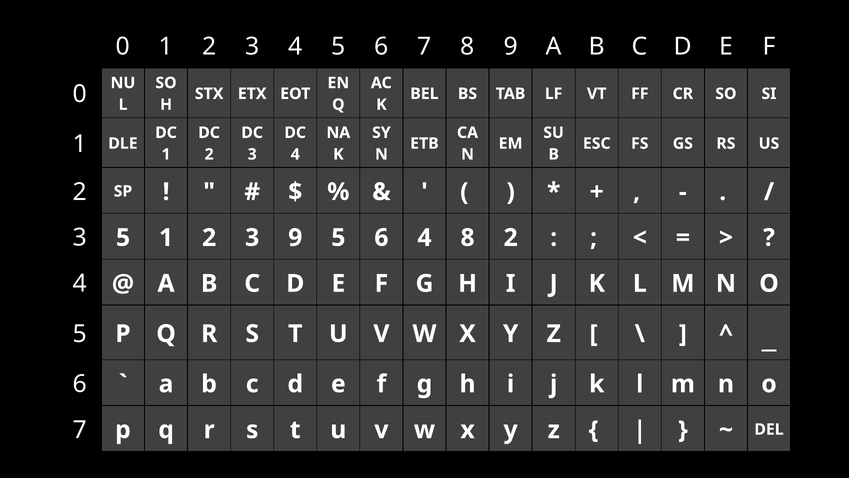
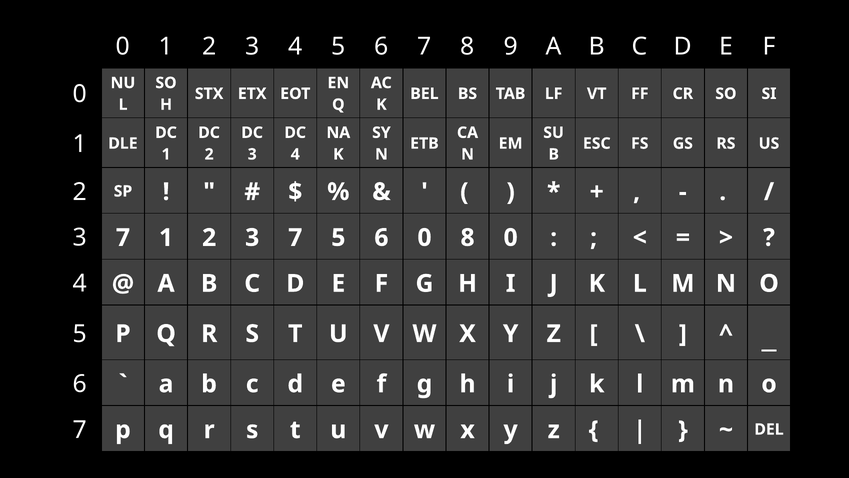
5: 5 -> 7 (123, 237)
2 3 9: 9 -> 7 (295, 237)
6 4: 4 -> 0 (424, 237)
8 2: 2 -> 0 (511, 237)
